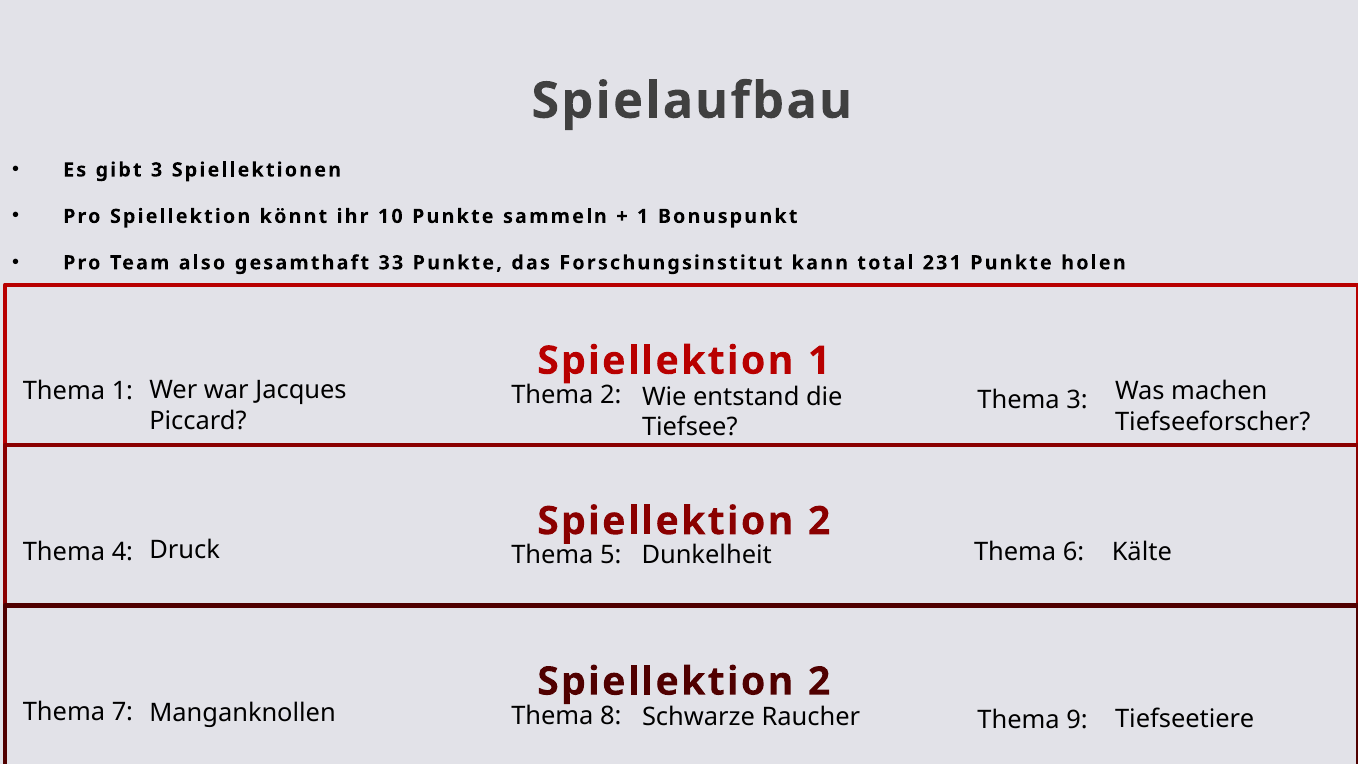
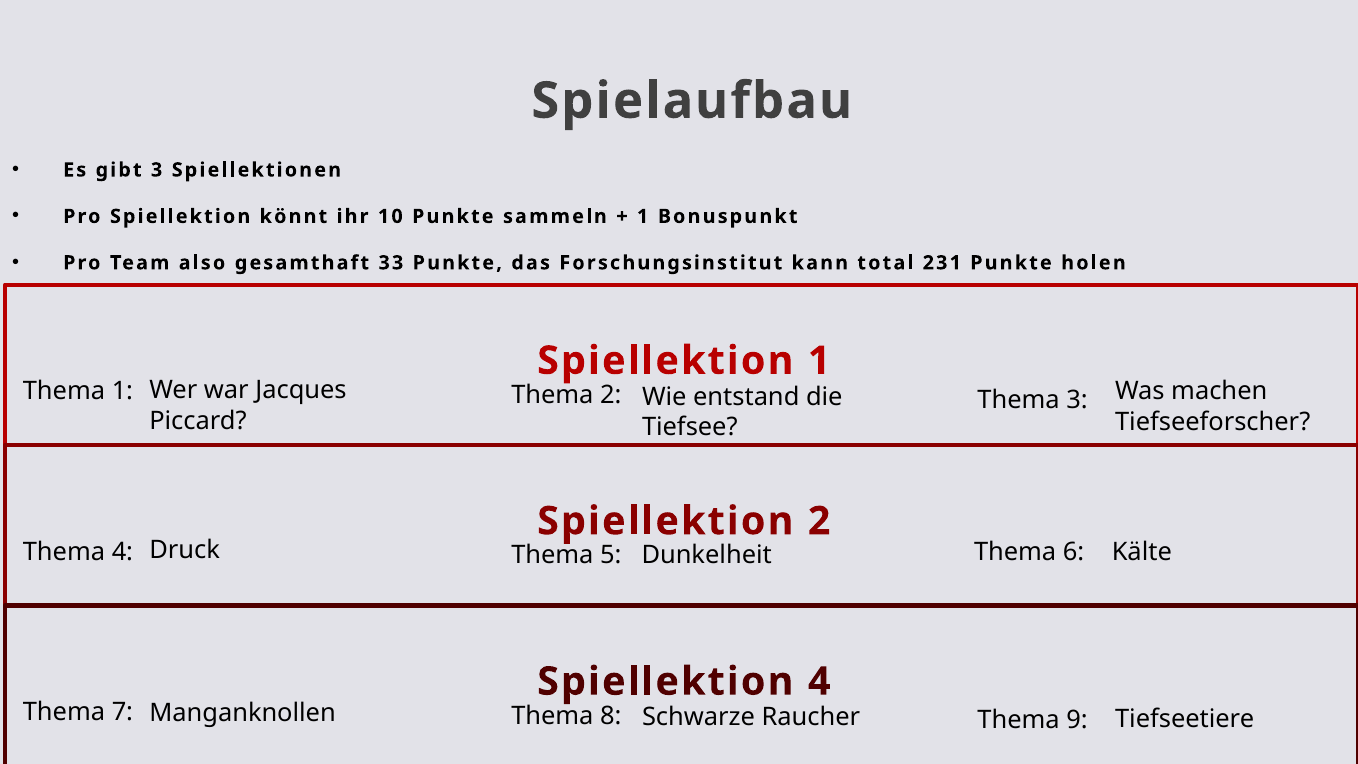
2: 2 -> 4 (819, 682)
